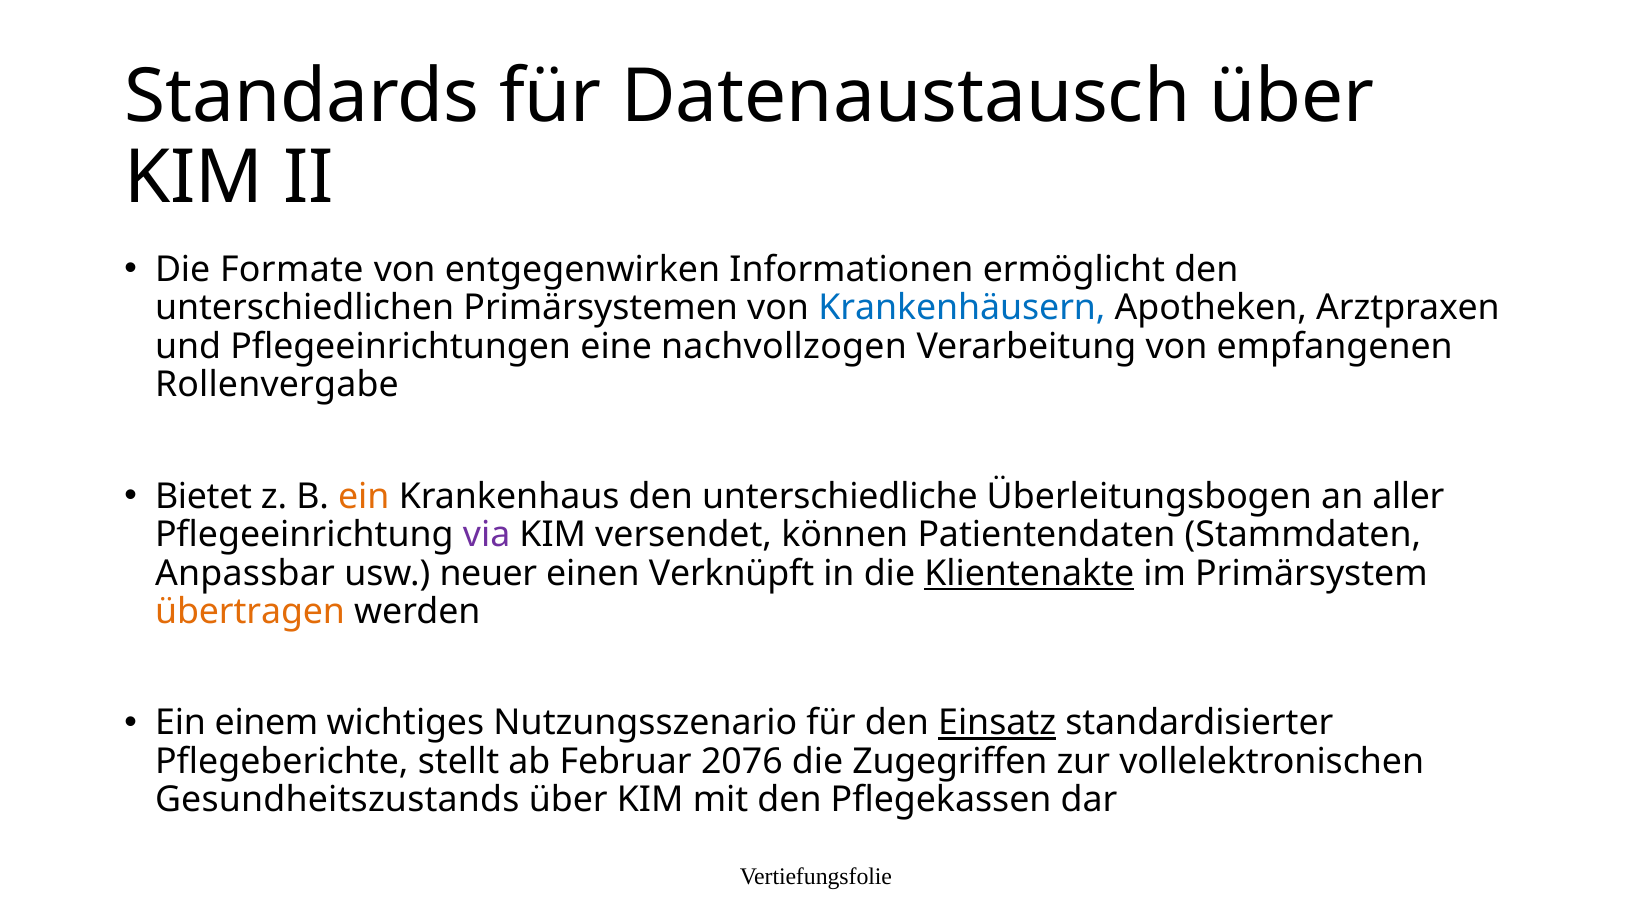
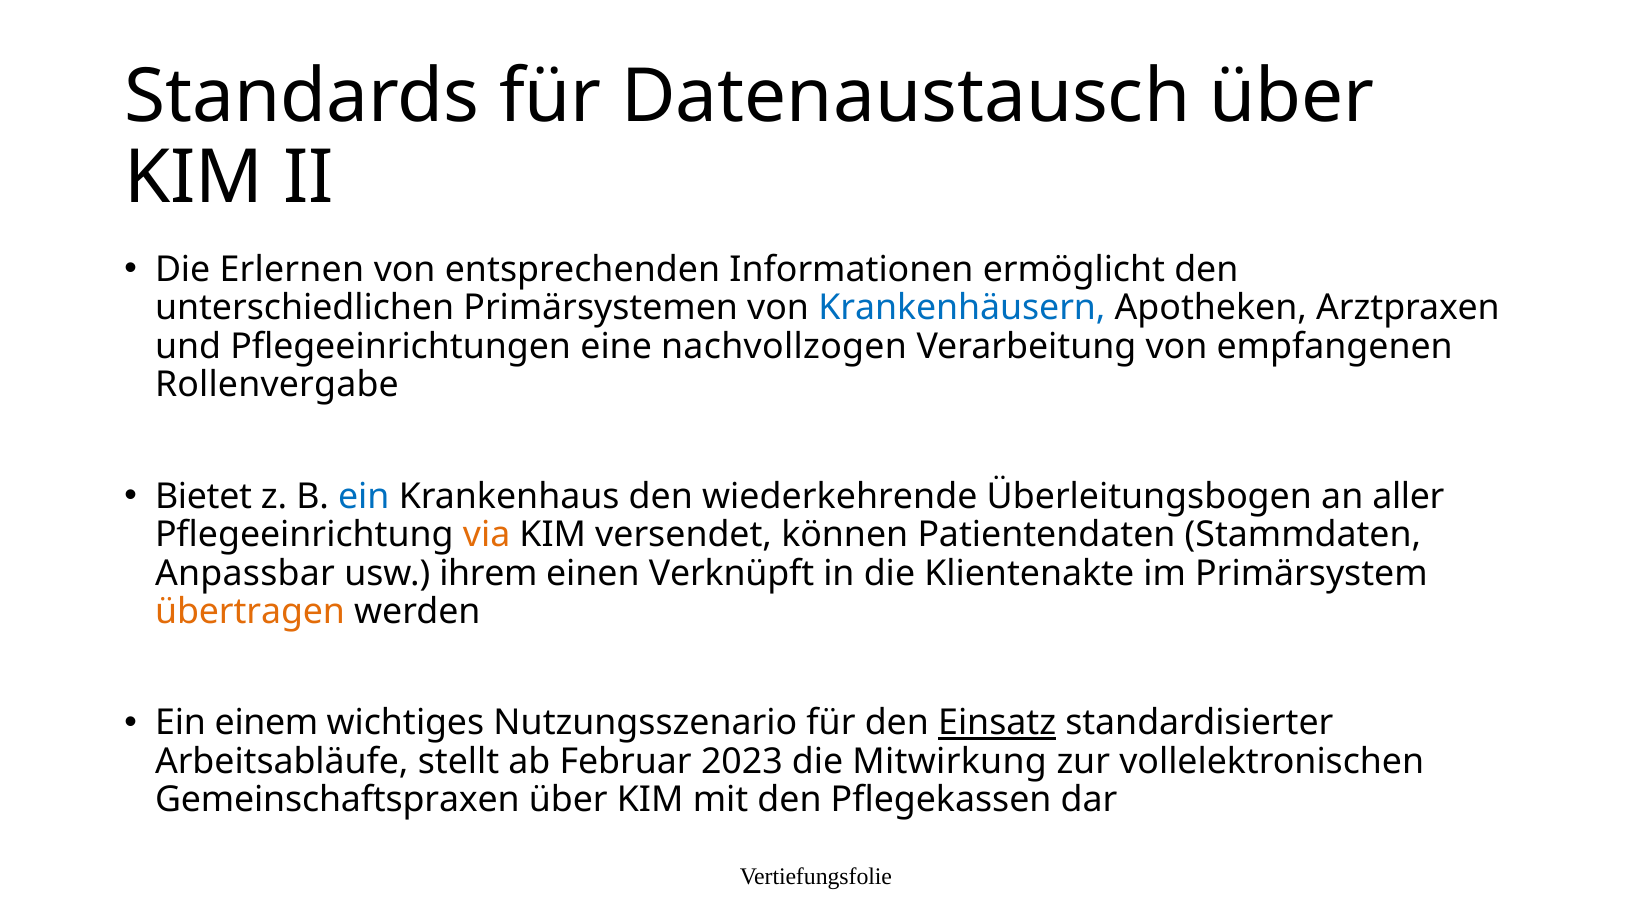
Formate: Formate -> Erlernen (292, 270)
entgegenwirken: entgegenwirken -> entsprechenden (582, 270)
ein colour: orange -> blue (364, 496)
unterschiedliche: unterschiedliche -> wiederkehrende (840, 496)
via colour: purple -> orange (487, 535)
neuer: neuer -> ihrem (488, 573)
Klientenakte underline: present -> none (1029, 573)
Pflegeberichte: Pflegeberichte -> Arbeitsabläufe (282, 762)
2076: 2076 -> 2023 (742, 762)
Zugegriffen: Zugegriffen -> Mitwirkung (950, 762)
Gesundheitszustands: Gesundheitszustands -> Gemeinschaftspraxen (337, 800)
